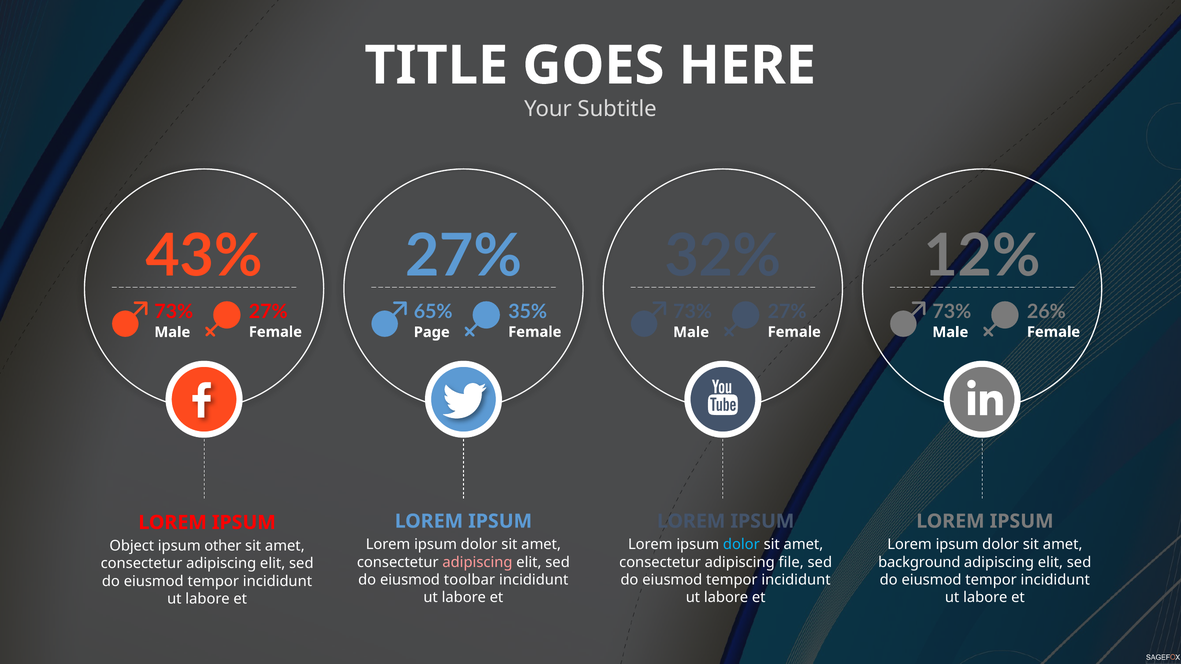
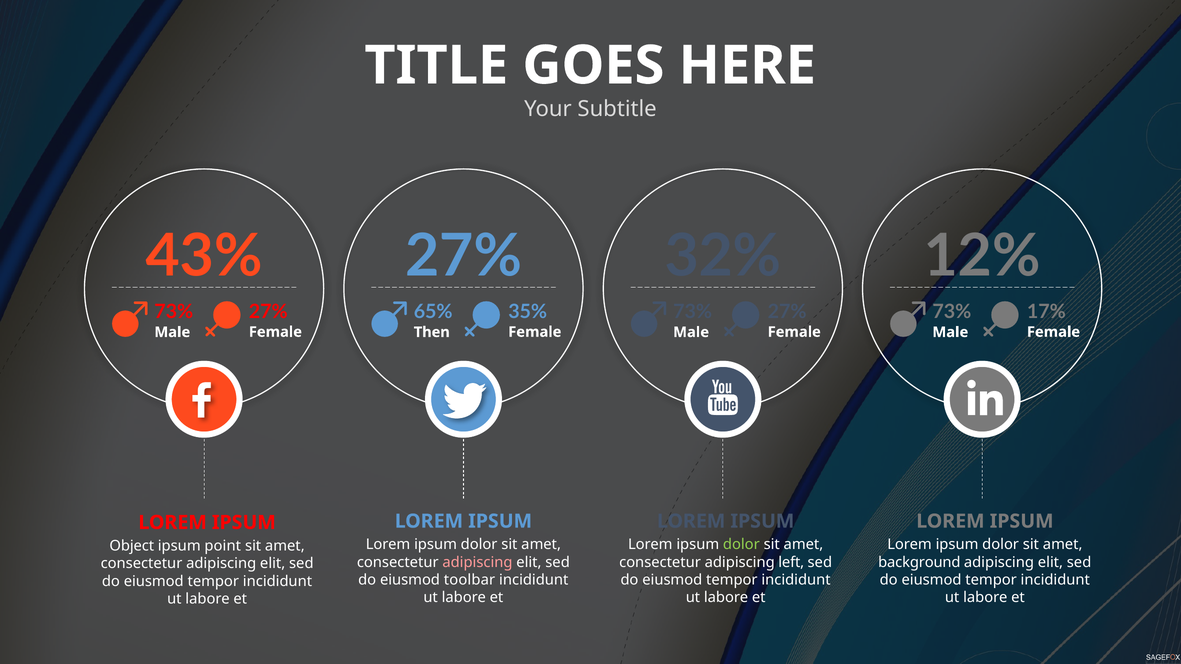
26%: 26% -> 17% (1046, 312)
Page: Page -> Then (432, 332)
dolor colour: light blue -> light green (741, 545)
other: other -> point (223, 546)
file: file -> left (791, 562)
